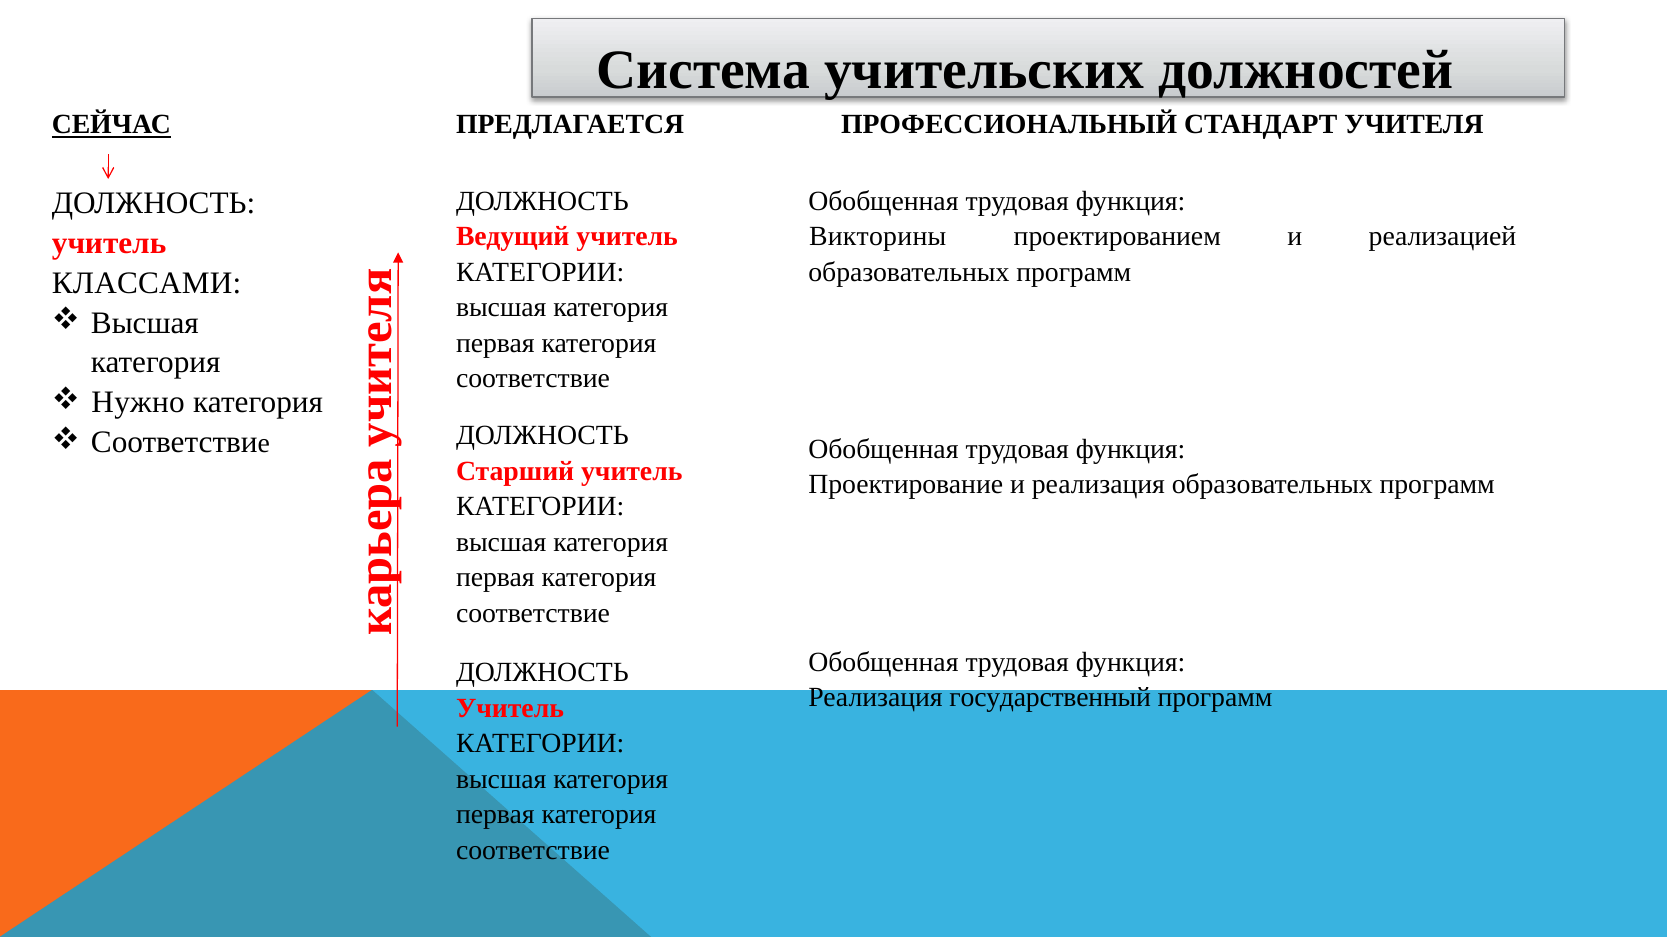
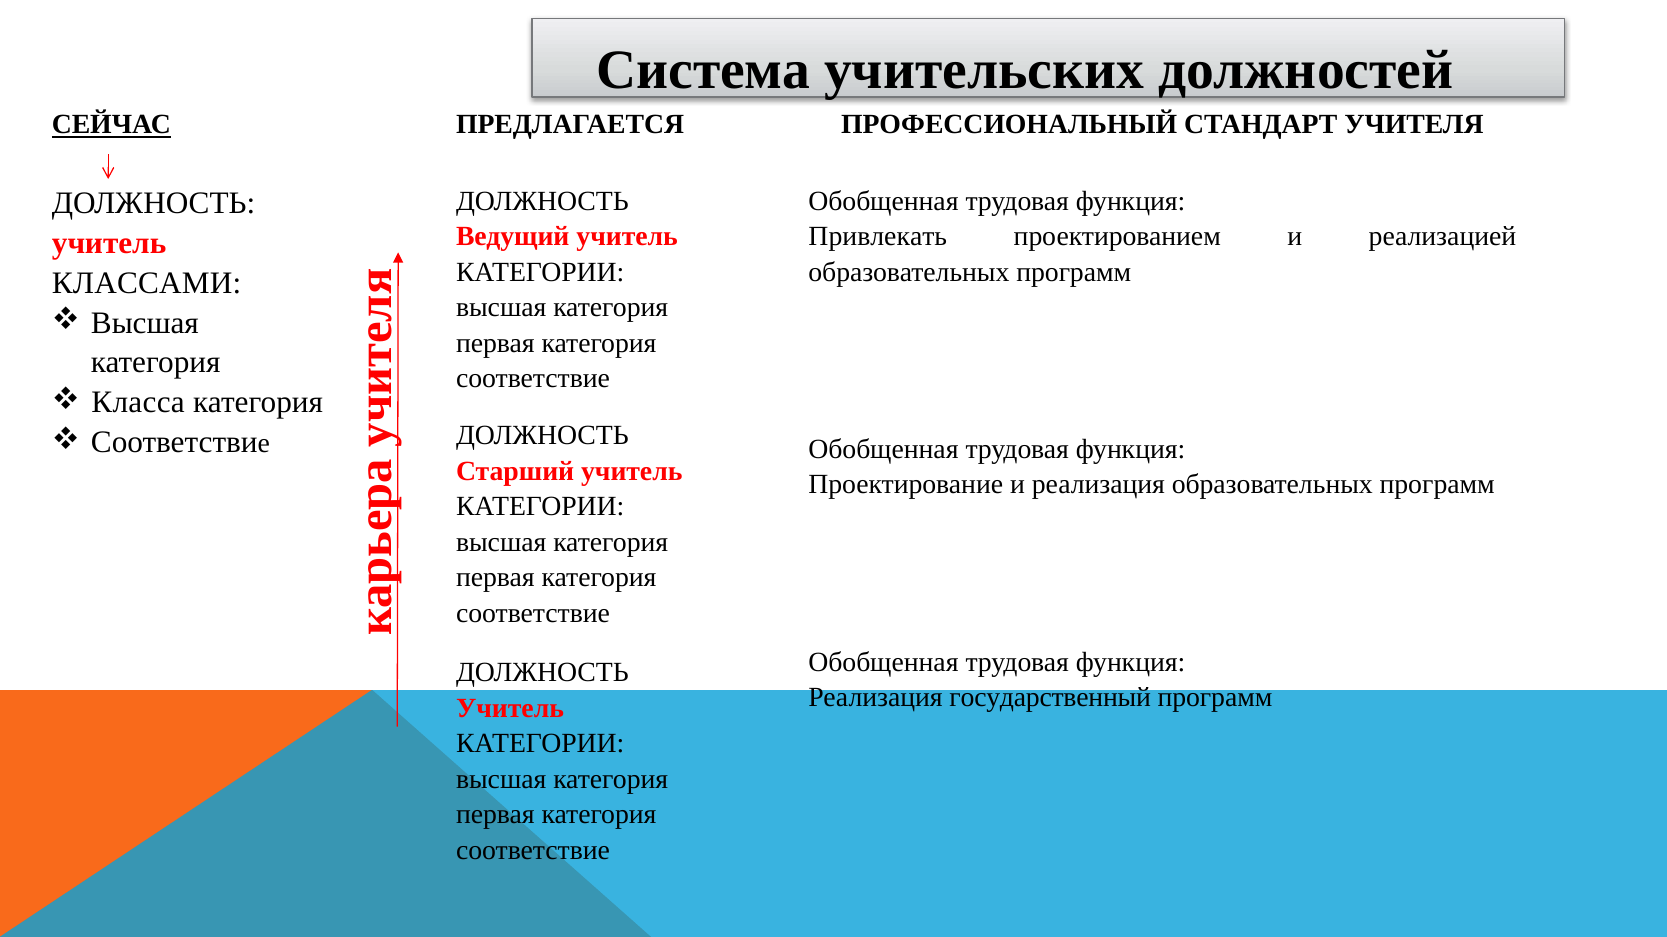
Викторины: Викторины -> Привлекать (878, 237)
Нужно: Нужно -> Класса (138, 403)
